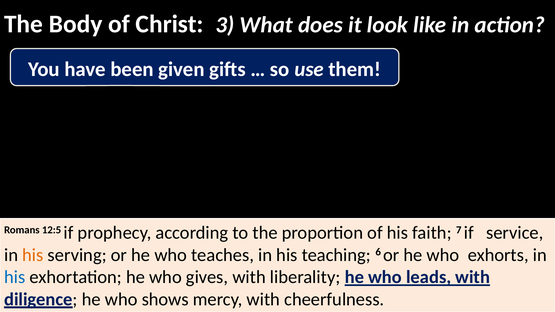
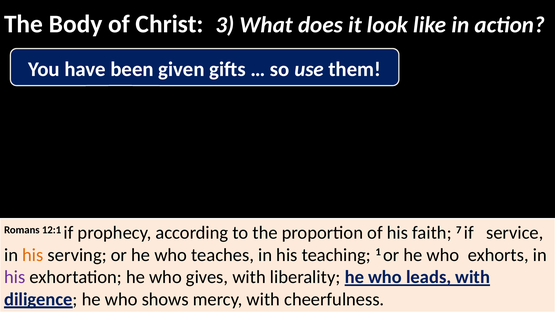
12:5: 12:5 -> 12:1 (52, 230)
6: 6 -> 1 (378, 252)
his colour: blue -> purple (15, 277)
